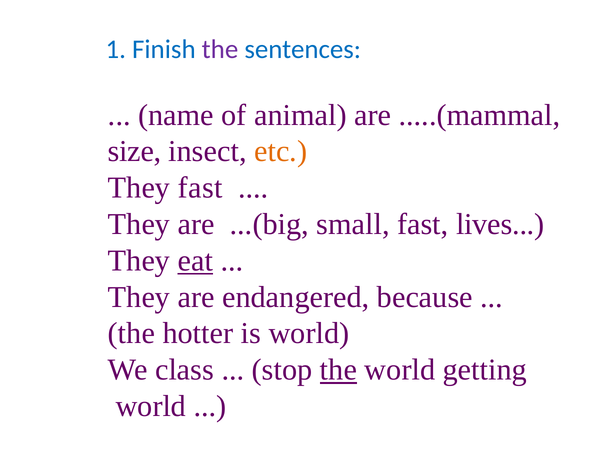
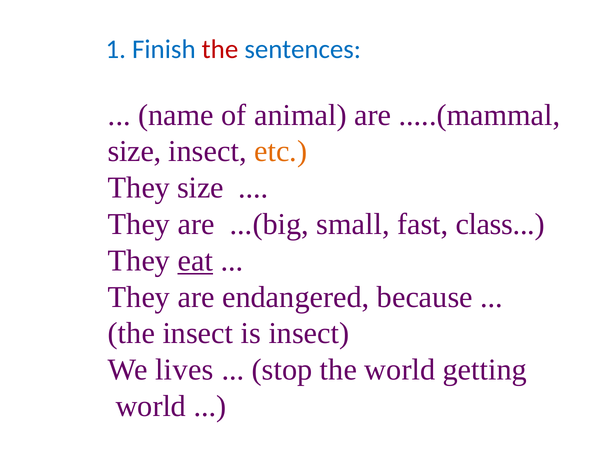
the colour: purple -> red (220, 49)
They fast: fast -> size (201, 188)
lives: lives -> class (500, 224)
the hotter: hotter -> insect (198, 333)
is world: world -> insect (309, 333)
class: class -> lives (184, 369)
the underline: present -> none (338, 369)
